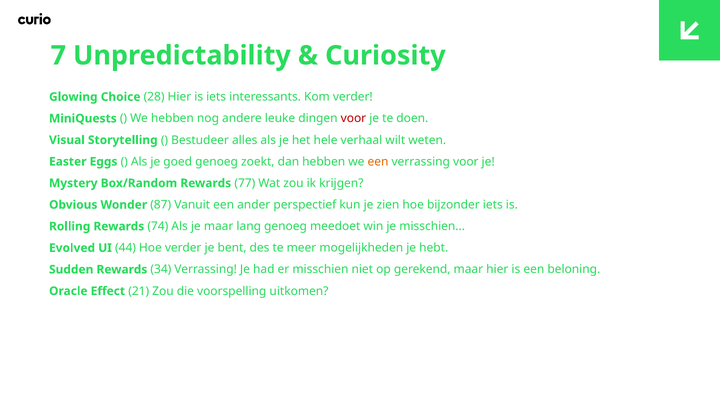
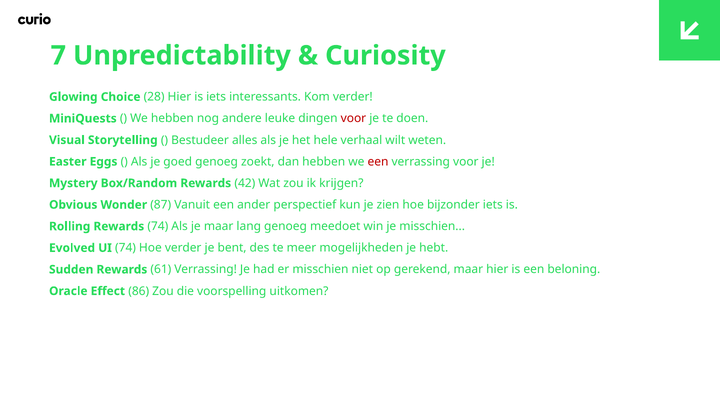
een colour: orange -> red (378, 162)
77: 77 -> 42 (245, 183)
UI 44: 44 -> 74 (126, 248)
34: 34 -> 61 (161, 270)
21: 21 -> 86 (139, 291)
